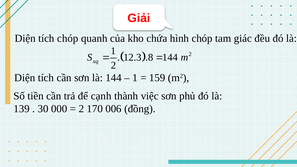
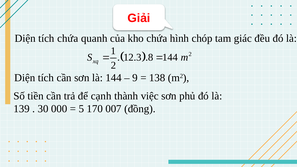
tích chóp: chóp -> chứa (68, 38)
1: 1 -> 9 (135, 78)
159: 159 -> 138 (157, 78)
2: 2 -> 5 (81, 109)
006: 006 -> 007 (114, 109)
